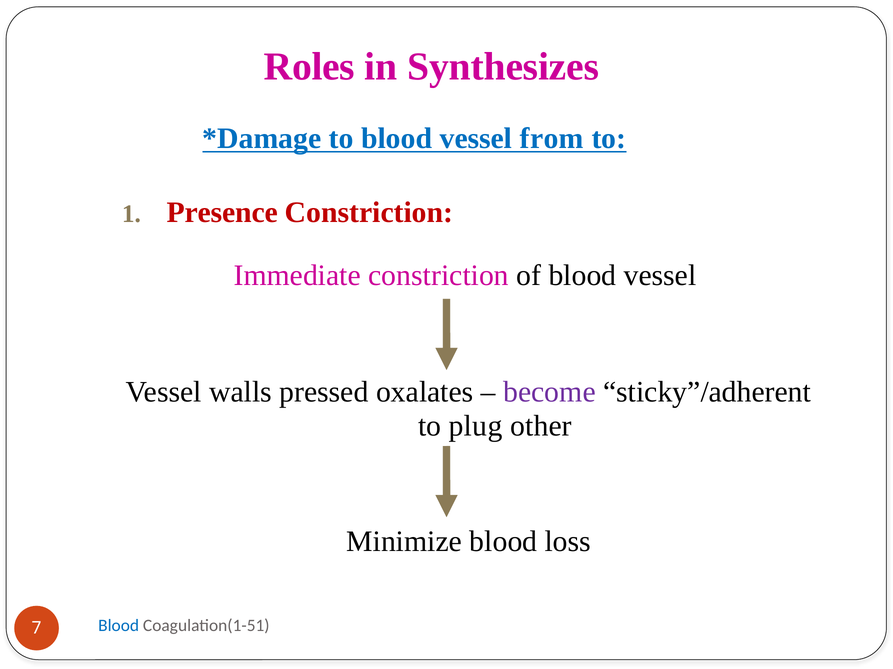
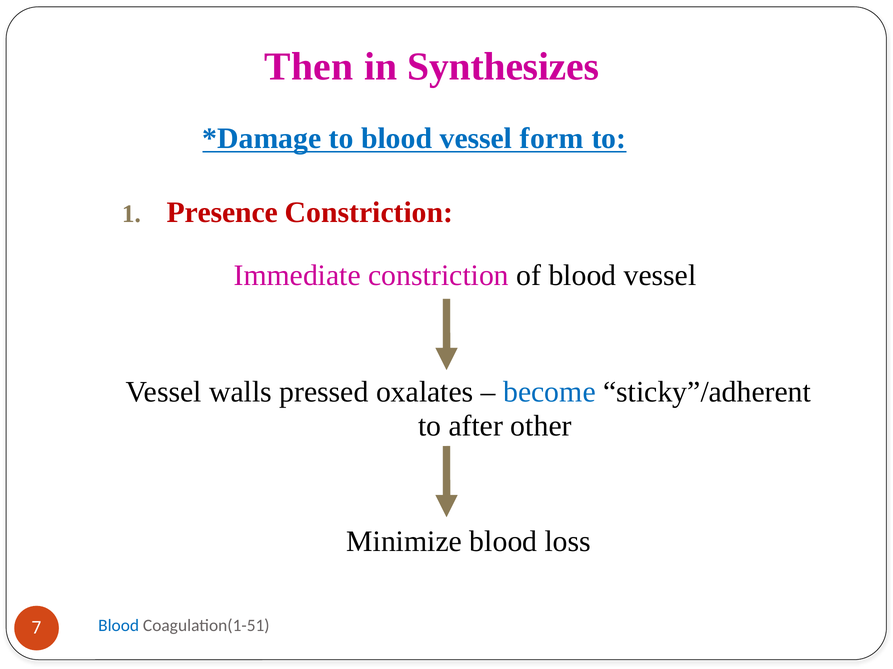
Roles: Roles -> Then (309, 67)
from: from -> form (552, 139)
become colour: purple -> blue (549, 393)
plug: plug -> after (476, 427)
